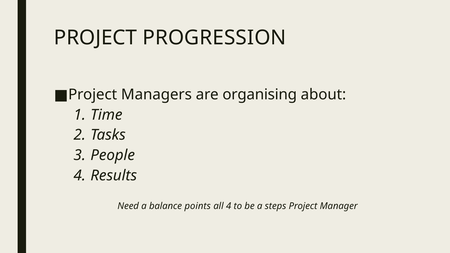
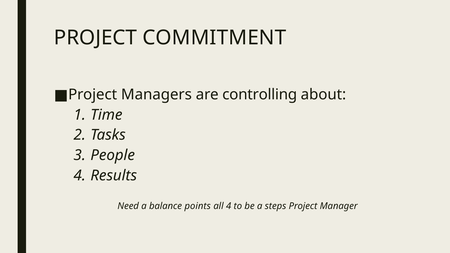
PROGRESSION: PROGRESSION -> COMMITMENT (214, 38)
organising: organising -> controlling (260, 95)
